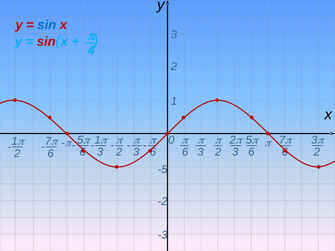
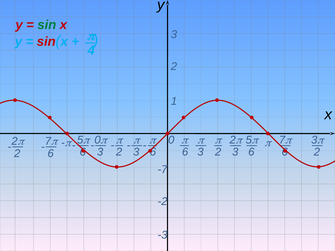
sin colour: blue -> green (47, 25)
1: 1 -> 0 (98, 140)
1: 1 -> 2 (15, 141)
-5: -5 -> -7 (163, 170)
